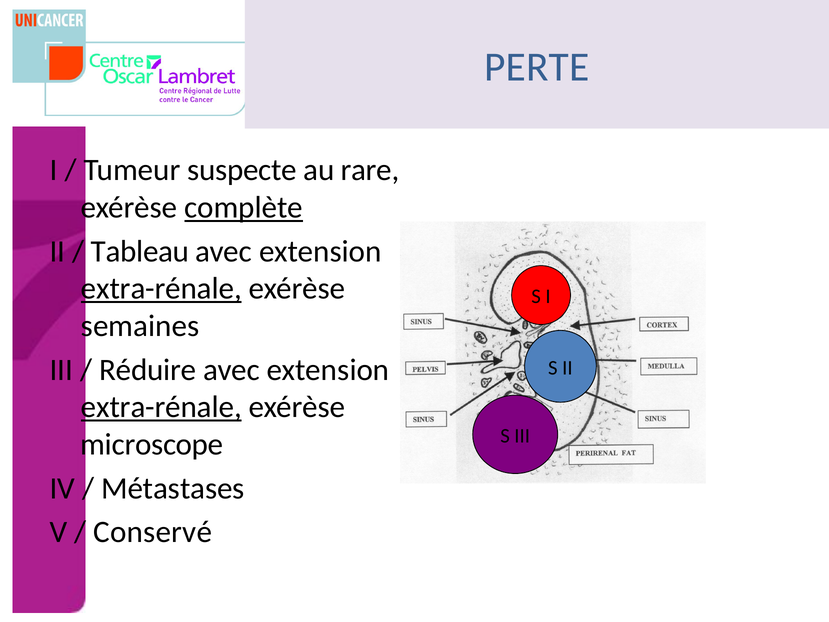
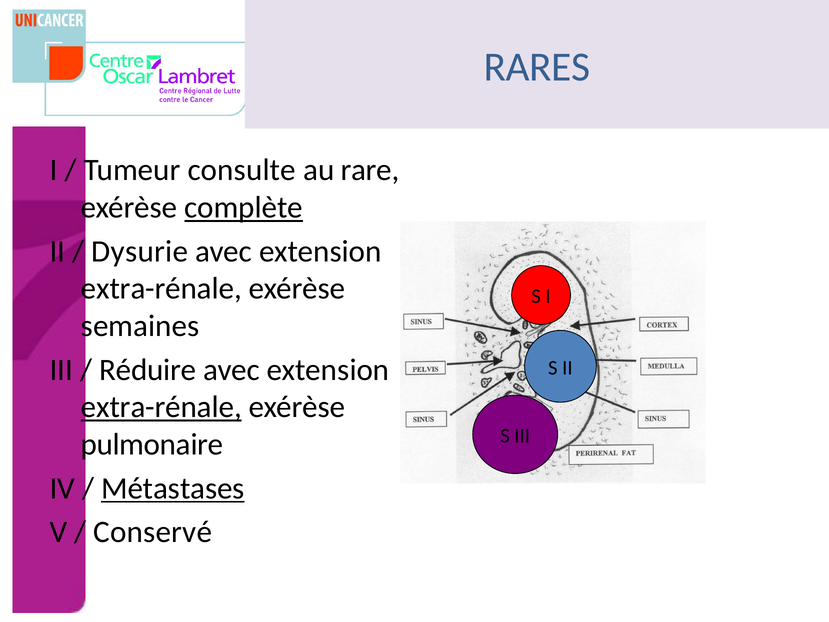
PERTE: PERTE -> RARES (537, 67)
suspecte: suspecte -> consulte (242, 170)
Tableau: Tableau -> Dysurie (140, 251)
extra-rénale underline: present -> none (161, 289)
microscope: microscope -> pulmonaire (152, 444)
Métastases underline: none -> present (173, 488)
